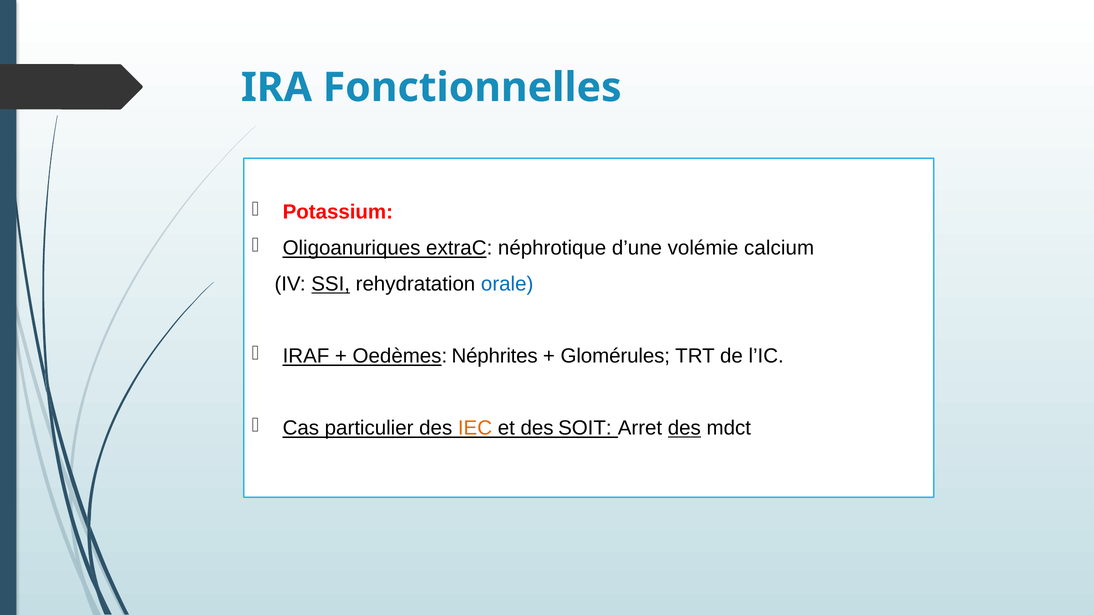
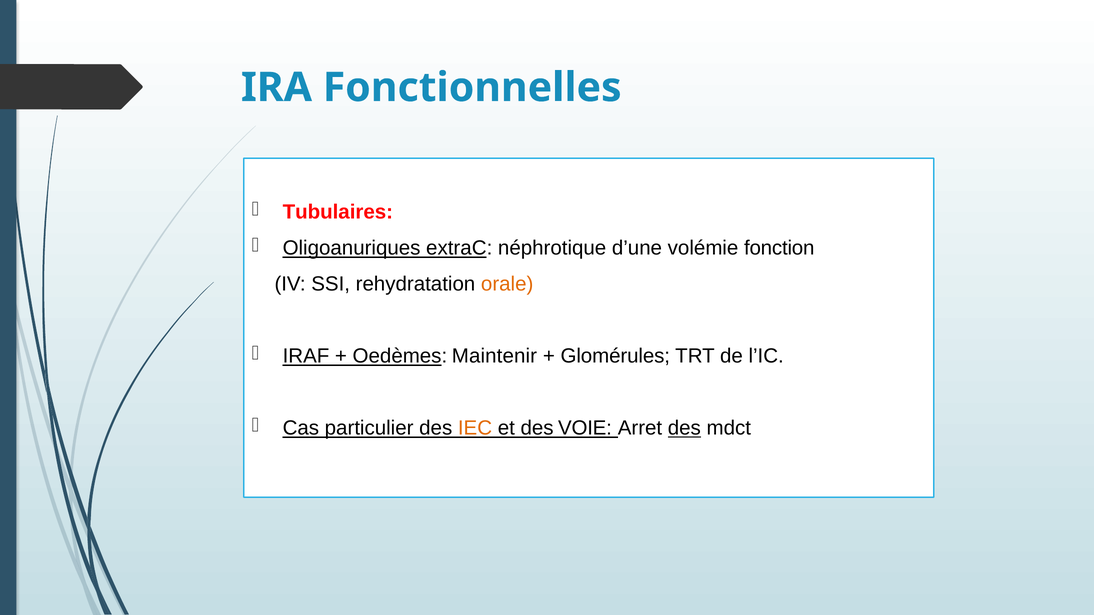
Potassium: Potassium -> Tubulaires (338, 212)
calcium: calcium -> fonction (779, 248)
SSI underline: present -> none (331, 284)
orale colour: blue -> orange (507, 284)
Néphrites: Néphrites -> Maintenir (494, 356)
SOIT: SOIT -> VOIE (585, 428)
